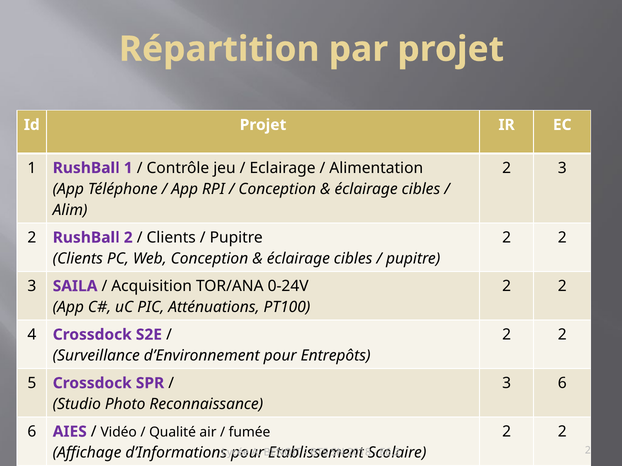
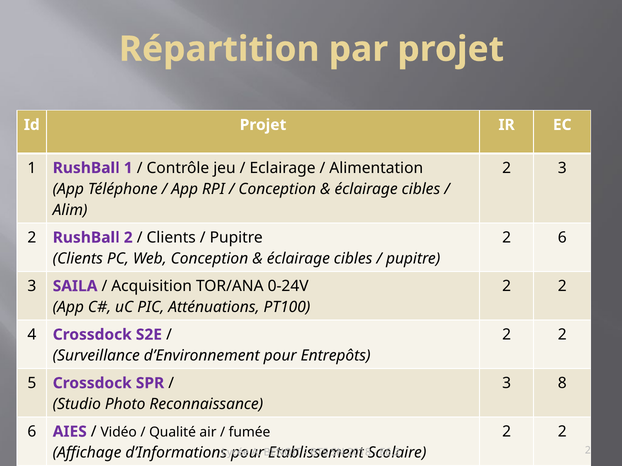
2: 2 -> 6 (562, 238)
3 6: 6 -> 8 (562, 384)
